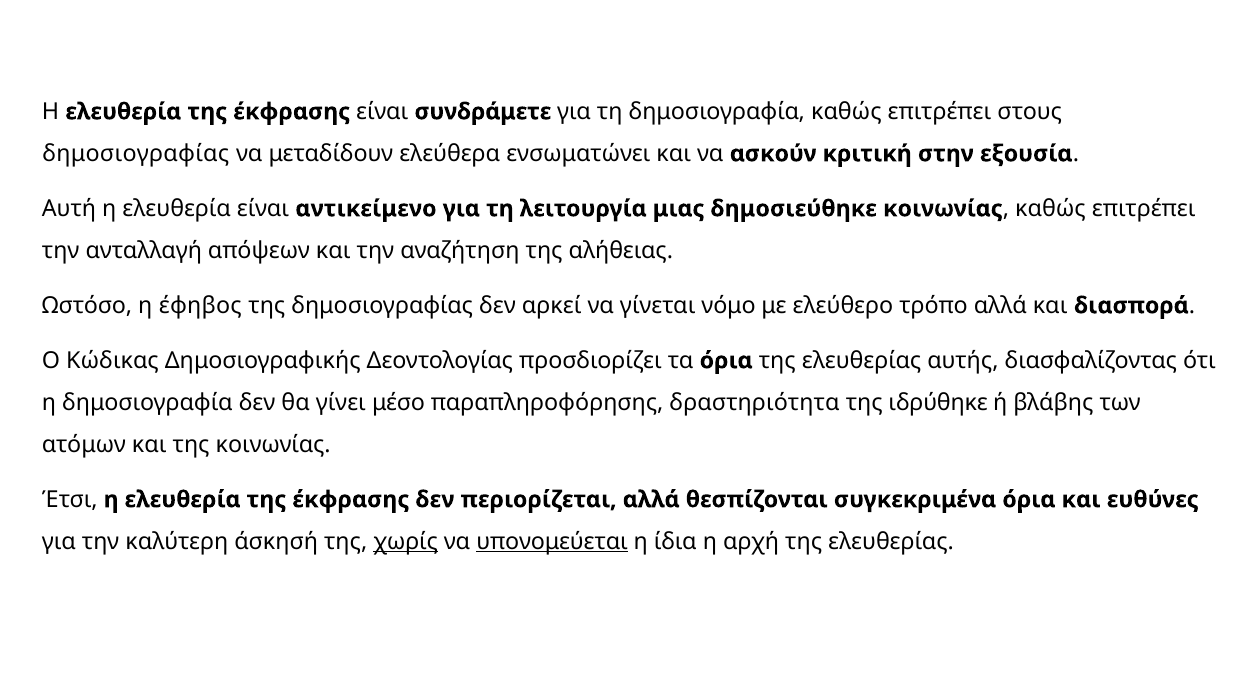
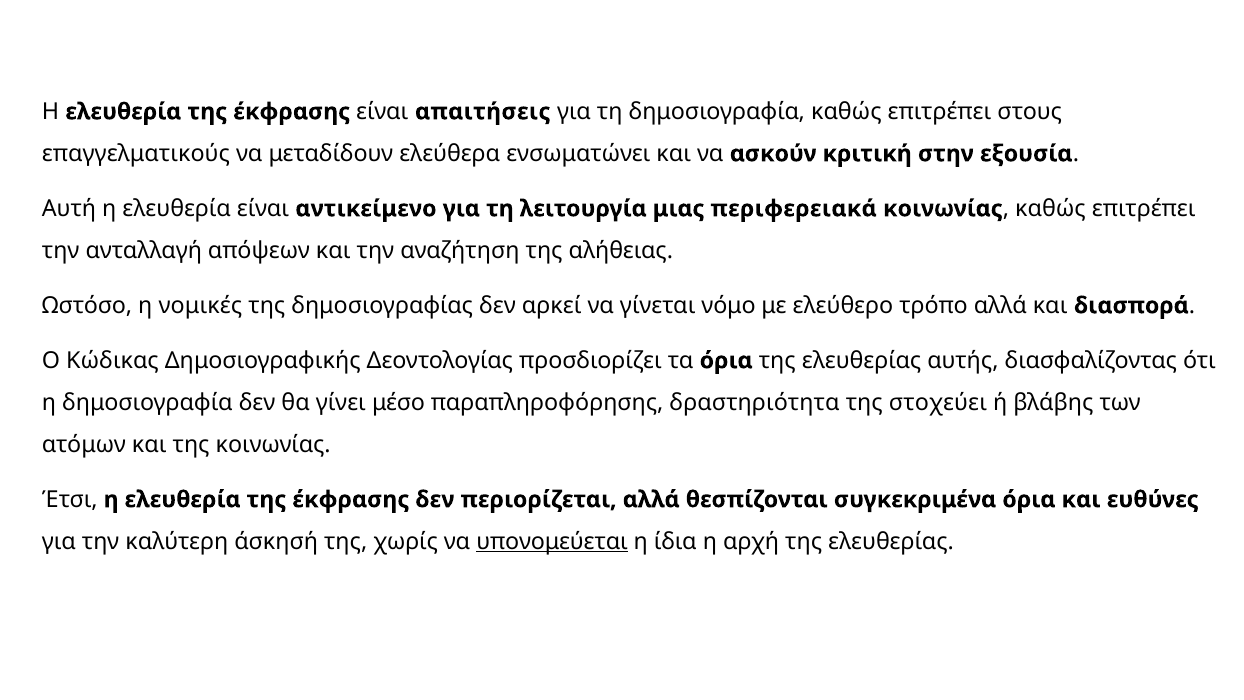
συνδράμετε: συνδράμετε -> απαιτήσεις (483, 112)
δημοσιογραφίας: δημοσιογραφίας -> επαγγελματικούς (136, 154)
δημοσιεύθηκε: δημοσιεύθηκε -> περιφερειακά (794, 209)
έφηβος: έφηβος -> νομικές (200, 306)
ιδρύθηκε: ιδρύθηκε -> στοχεύει (938, 402)
χωρίς underline: present -> none (406, 541)
